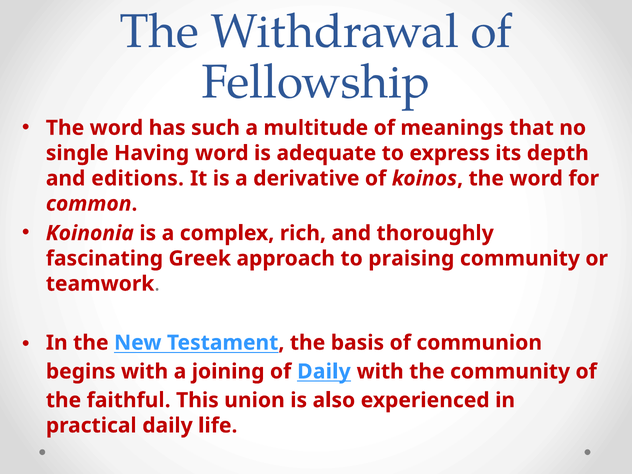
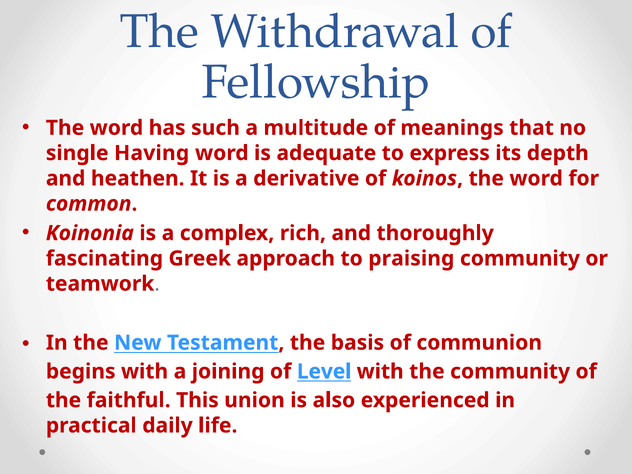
editions: editions -> heathen (138, 178)
of Daily: Daily -> Level (324, 371)
